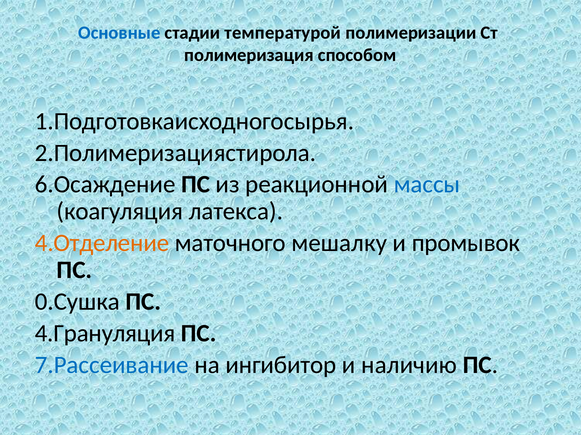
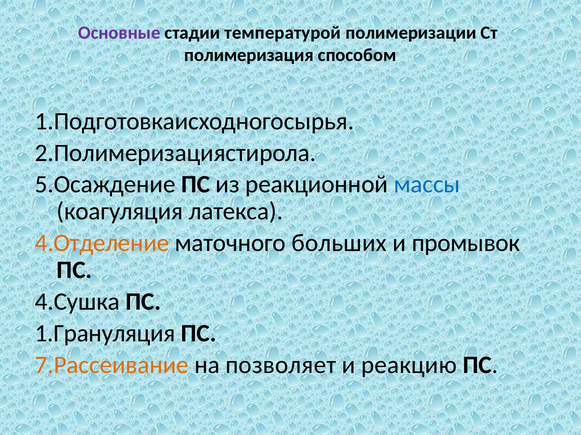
Основные colour: blue -> purple (119, 33)
6.Осаждение: 6.Осаждение -> 5.Осаждение (105, 185)
мешалку: мешалку -> больших (339, 243)
0.Сушка: 0.Сушка -> 4.Сушка (77, 302)
4.Грануляция: 4.Грануляция -> 1.Грануляция (105, 334)
7.Рассеивание colour: blue -> orange (112, 366)
ингибитор: ингибитор -> позволяет (281, 366)
наличию: наличию -> реакцию (409, 366)
